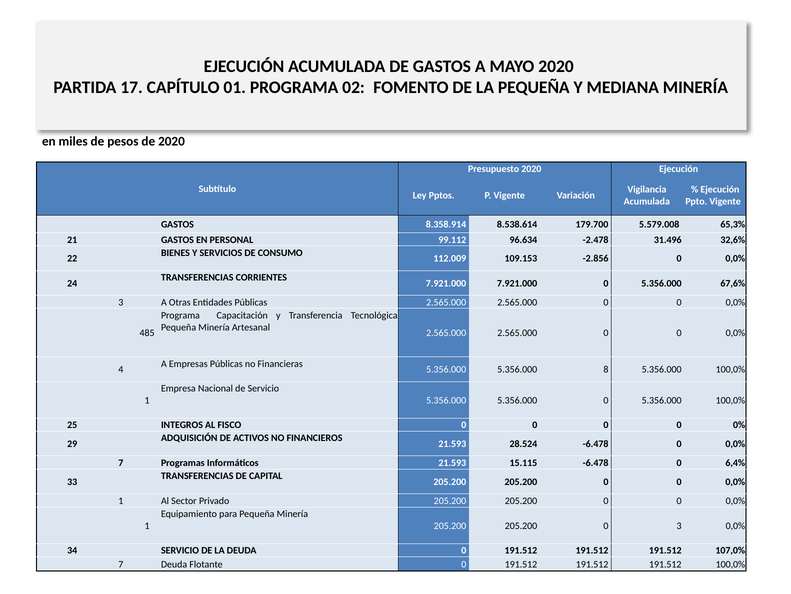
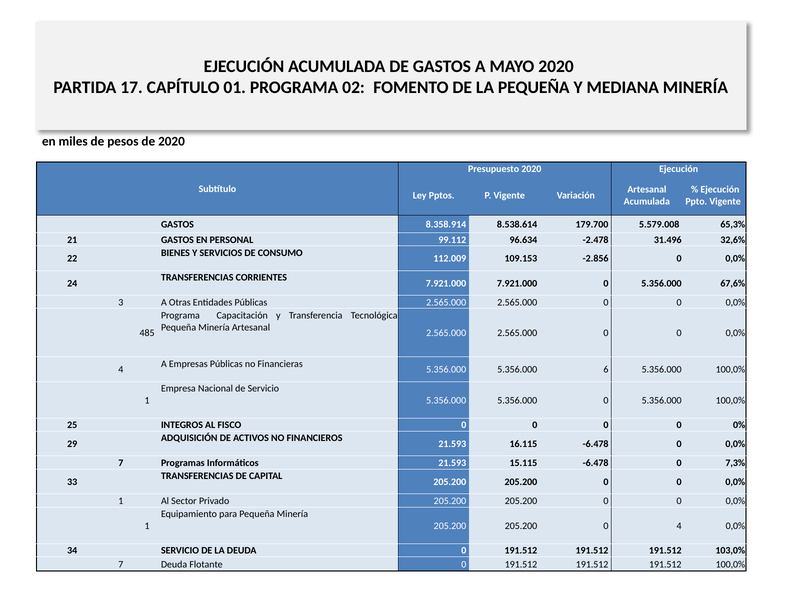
Vigilancia: Vigilancia -> Artesanal (647, 189)
8: 8 -> 6 (606, 369)
28.524: 28.524 -> 16.115 (523, 444)
6,4%: 6,4% -> 7,3% (735, 462)
0 3: 3 -> 4 (679, 525)
107,0%: 107,0% -> 103,0% (730, 550)
